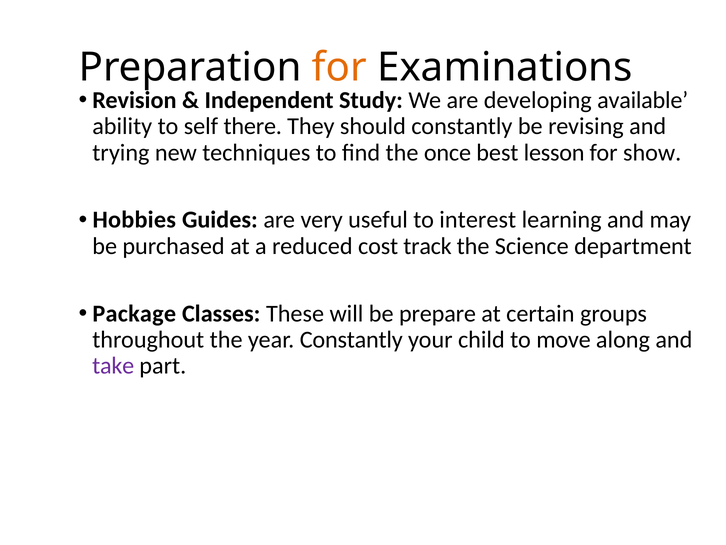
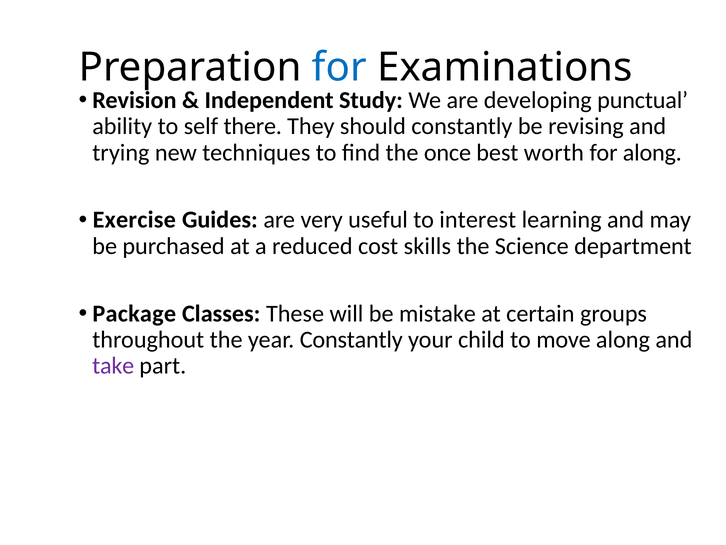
for colour: orange -> blue (339, 67)
available: available -> punctual (643, 100)
lesson: lesson -> worth (554, 152)
for show: show -> along (652, 152)
Hobbies: Hobbies -> Exercise (134, 220)
track: track -> skills (427, 246)
prepare: prepare -> mistake (437, 313)
